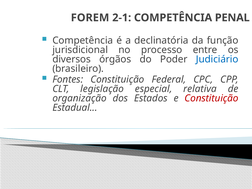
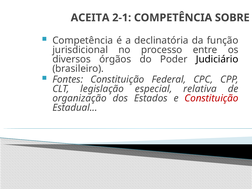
FOREM: FOREM -> ACEITA (90, 18)
PENAL: PENAL -> SOBRE (232, 18)
Judiciário colour: blue -> black (217, 59)
